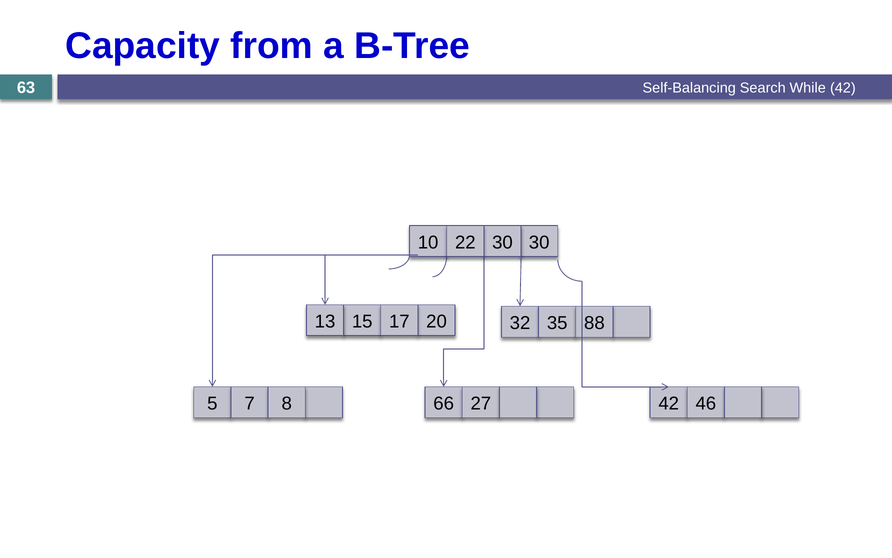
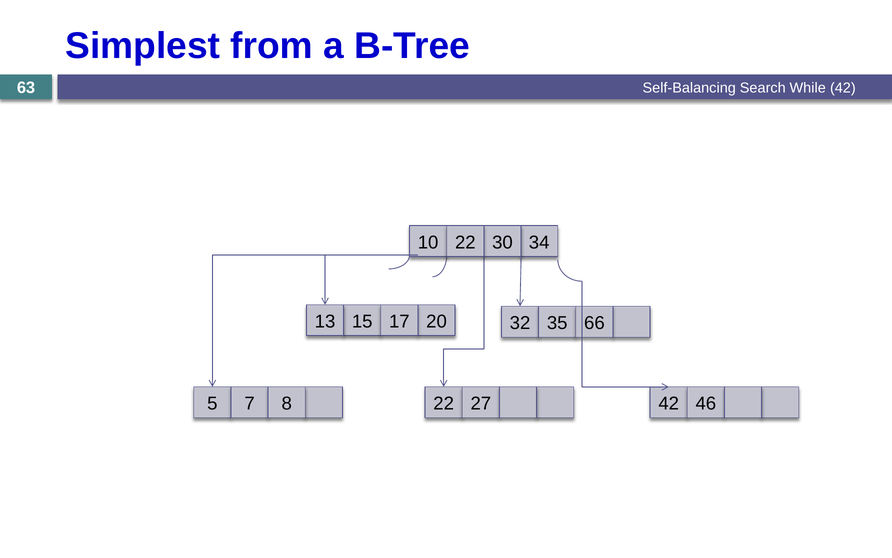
Capacity: Capacity -> Simplest (143, 46)
10 30: 30 -> 34 (539, 242)
88: 88 -> 66 (594, 323)
8 66: 66 -> 22 (444, 403)
